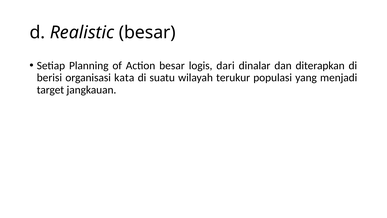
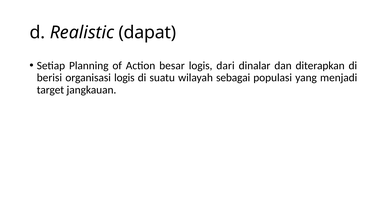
Realistic besar: besar -> dapat (147, 33)
organisasi kata: kata -> logis (124, 78)
terukur: terukur -> sebagai (233, 78)
